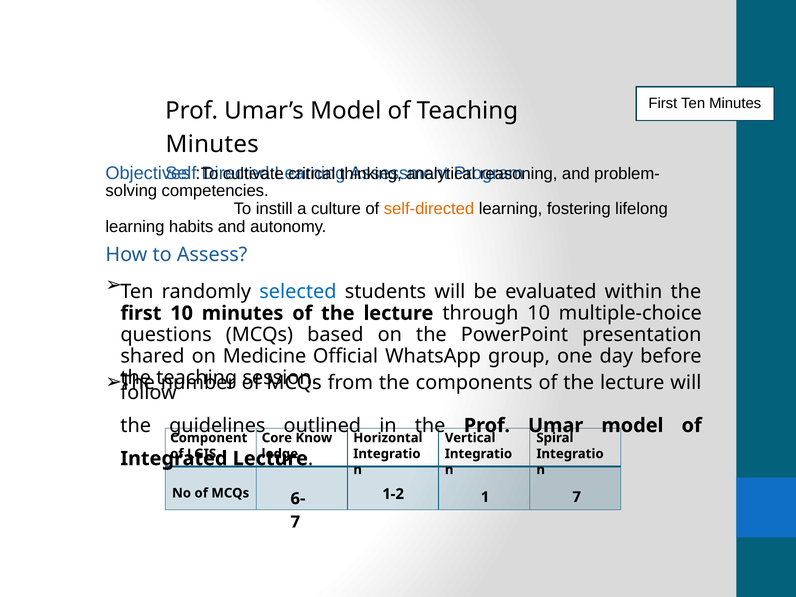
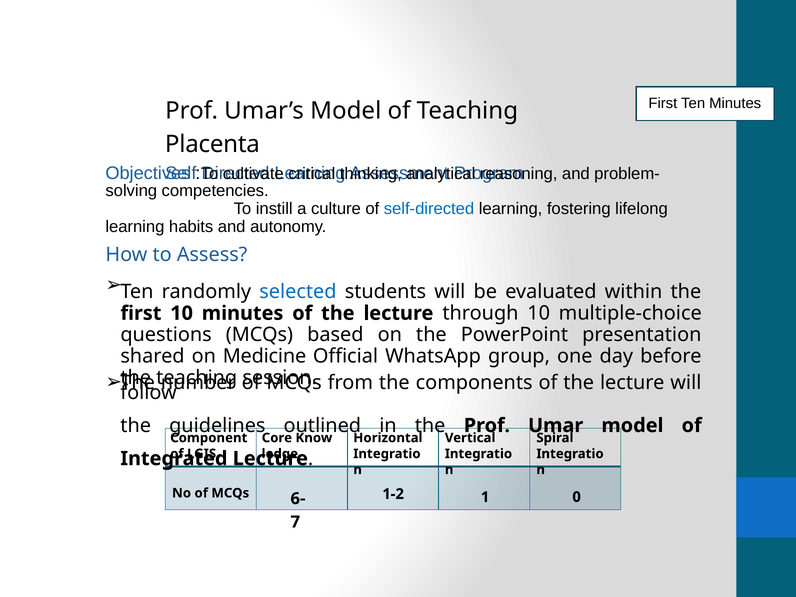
Minutes: Minutes -> Placenta (212, 144)
self-directed colour: orange -> blue (429, 209)
1 7: 7 -> 0 (577, 497)
